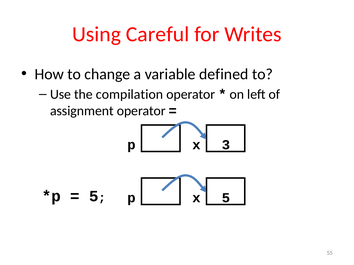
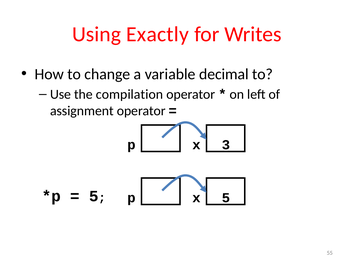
Careful: Careful -> Exactly (157, 34)
defined: defined -> decimal (224, 74)
